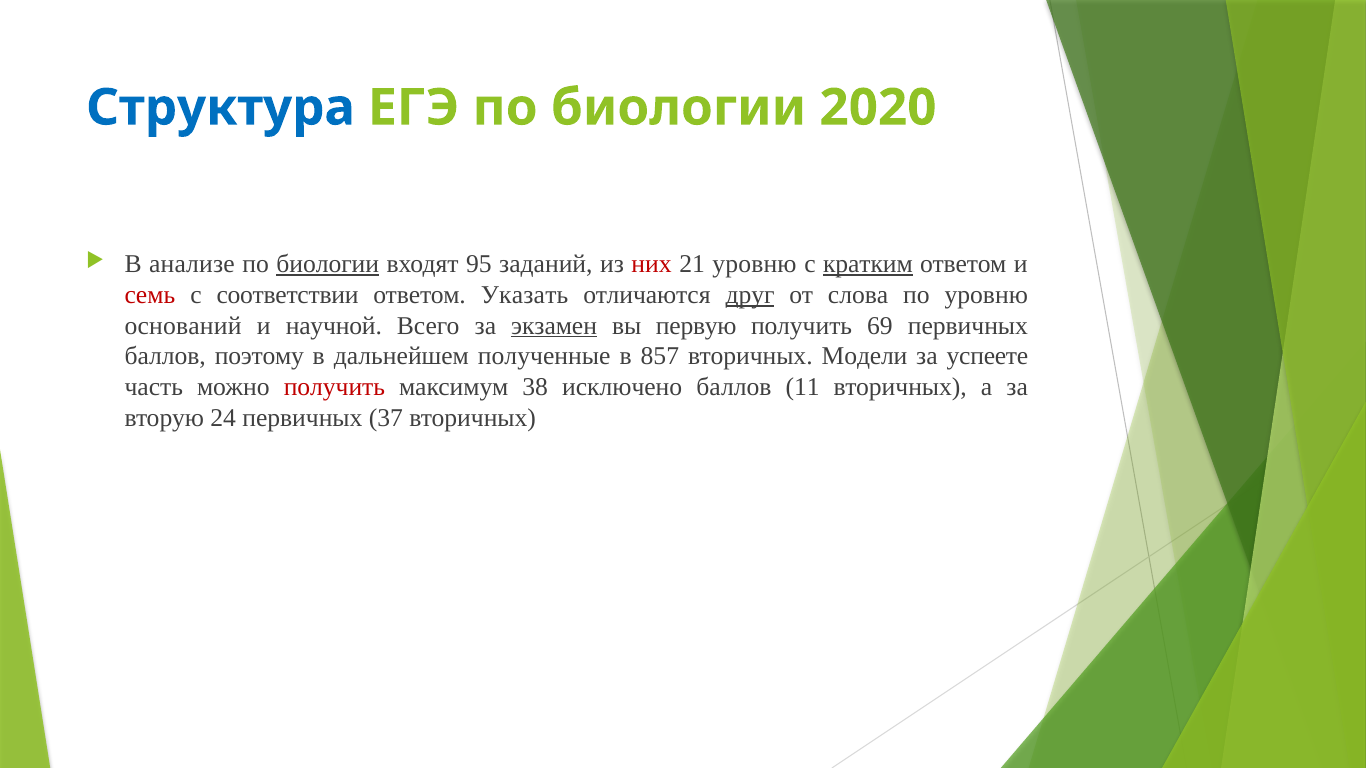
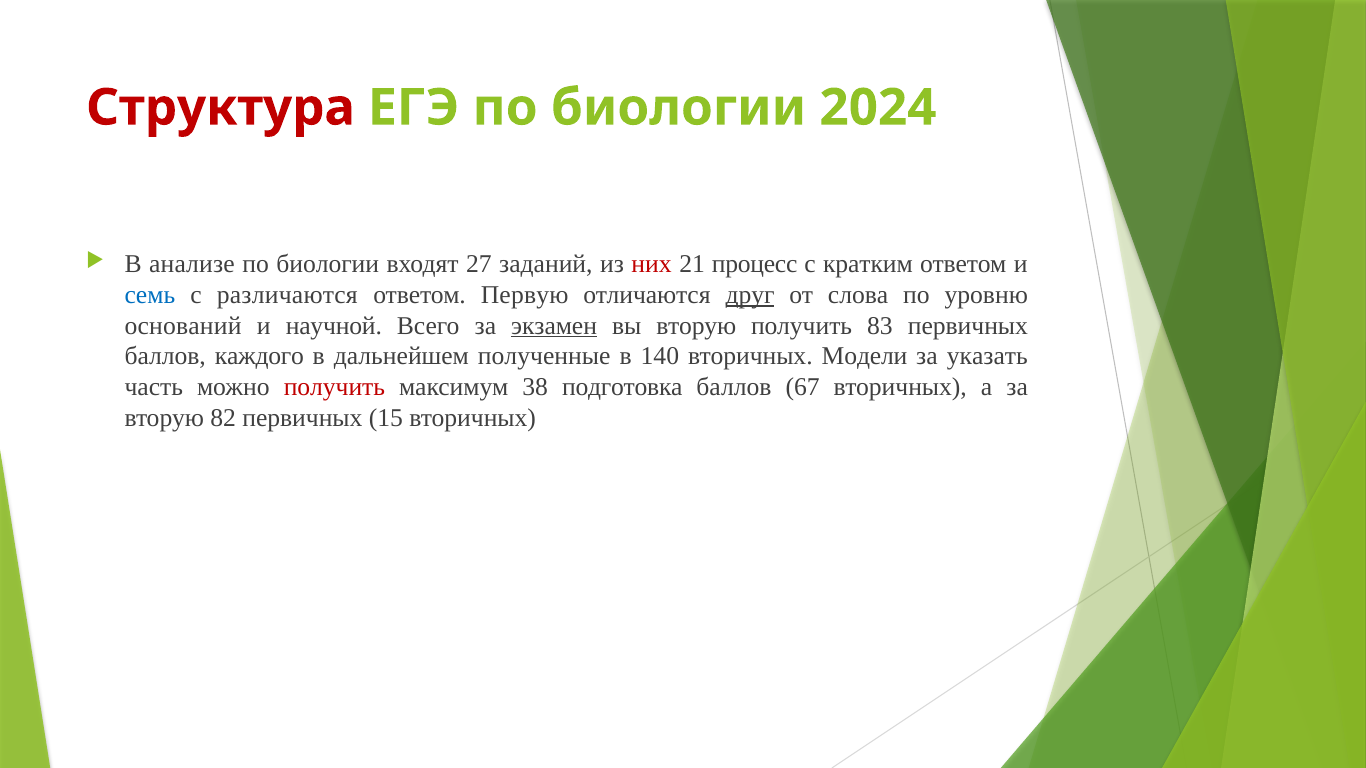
Структура colour: blue -> red (221, 108)
2020: 2020 -> 2024 (878, 108)
биологии underline: present -> none (328, 264)
95: 95 -> 27 (479, 264)
21 уровню: уровню -> процесс (755, 264)
кратким underline: present -> none (868, 264)
семь colour: red -> blue (150, 295)
соответствии: соответствии -> различаются (287, 295)
Указать: Указать -> Первую (525, 295)
вы первую: первую -> вторую (696, 326)
69: 69 -> 83 (880, 326)
поэтому: поэтому -> каждого (259, 357)
857: 857 -> 140 (660, 357)
успеете: успеете -> указать (987, 357)
исключено: исключено -> подготовка (622, 387)
11: 11 -> 67 (803, 387)
24: 24 -> 82 (223, 418)
37: 37 -> 15 (386, 418)
